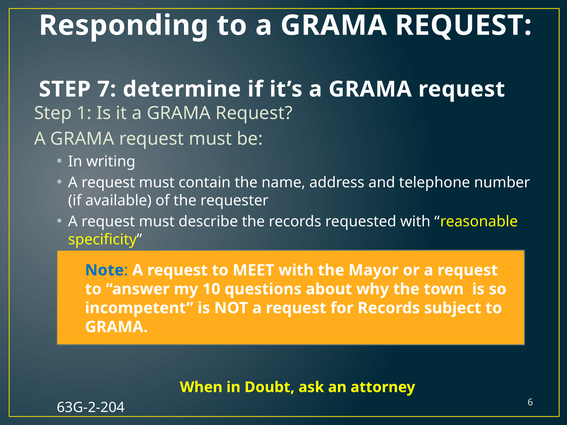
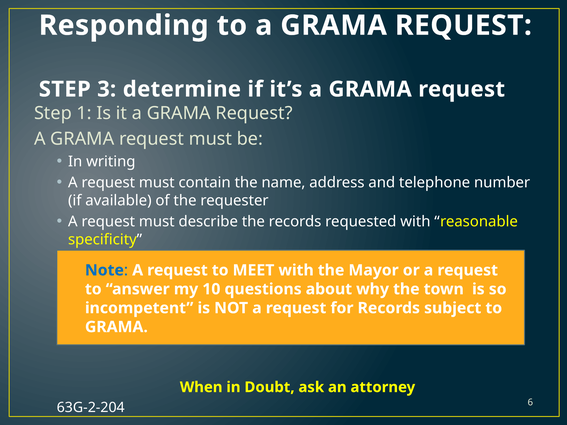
7: 7 -> 3 (107, 89)
